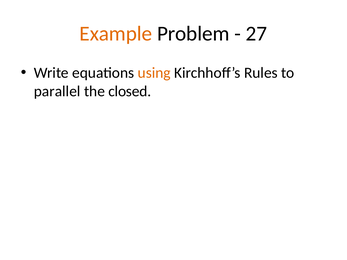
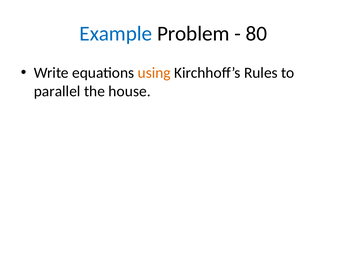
Example colour: orange -> blue (116, 34)
27: 27 -> 80 (256, 34)
closed: closed -> house (130, 91)
